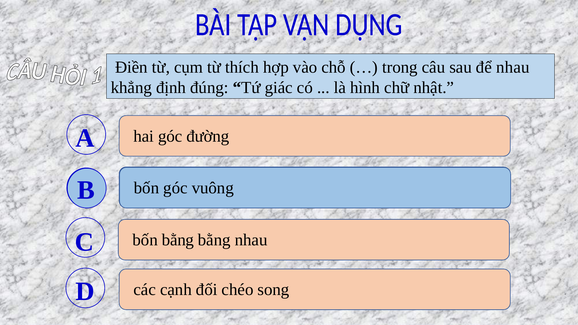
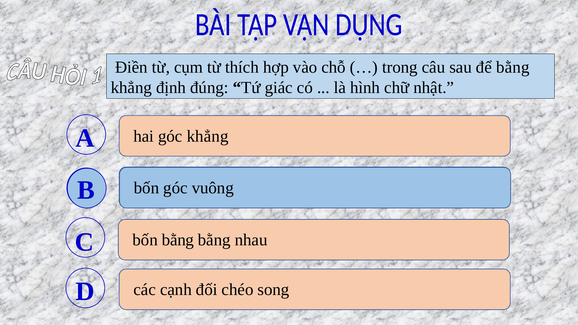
để nhau: nhau -> bằng (513, 67)
góc đường: đường -> khẳng (208, 136)
